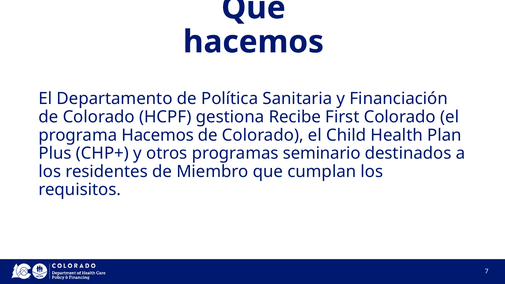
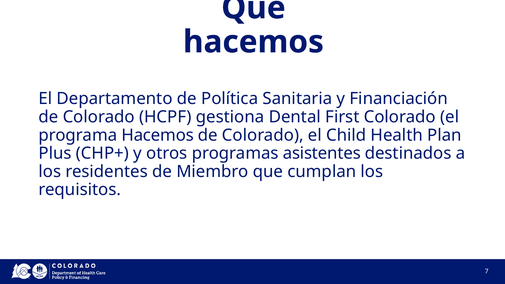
Recibe: Recibe -> Dental (295, 117)
seminario: seminario -> asistentes (322, 153)
